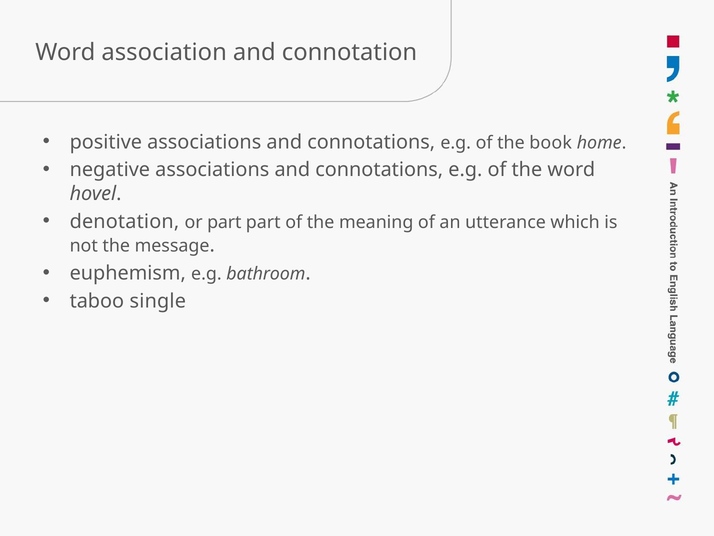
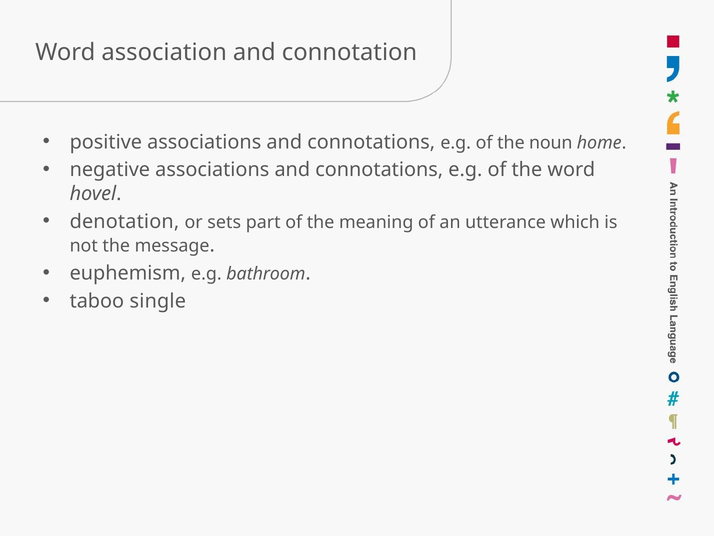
book: book -> noun (551, 143)
or part: part -> sets (224, 222)
